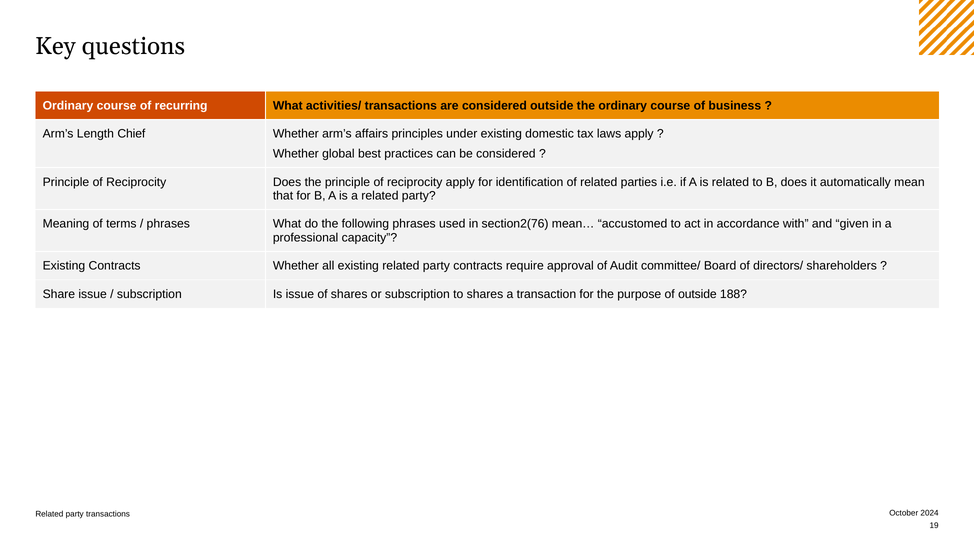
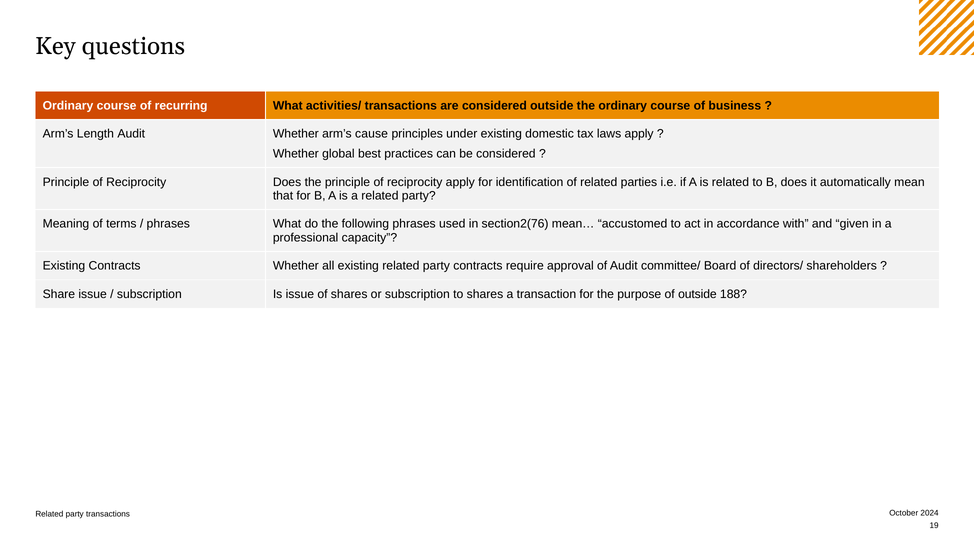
Length Chief: Chief -> Audit (131, 134)
affairs: affairs -> cause (372, 134)
